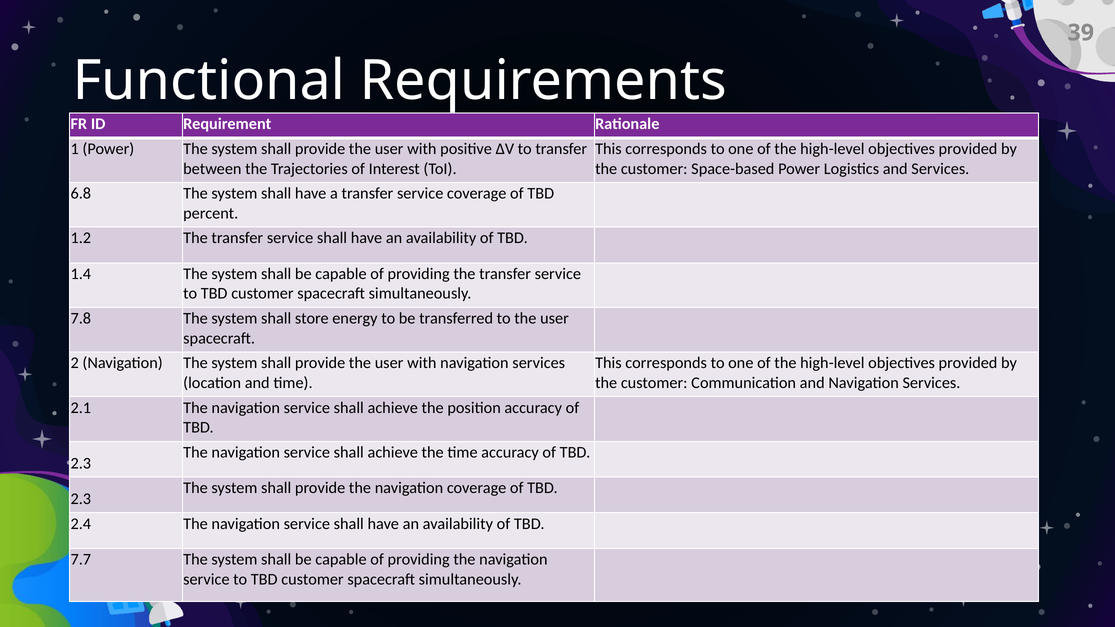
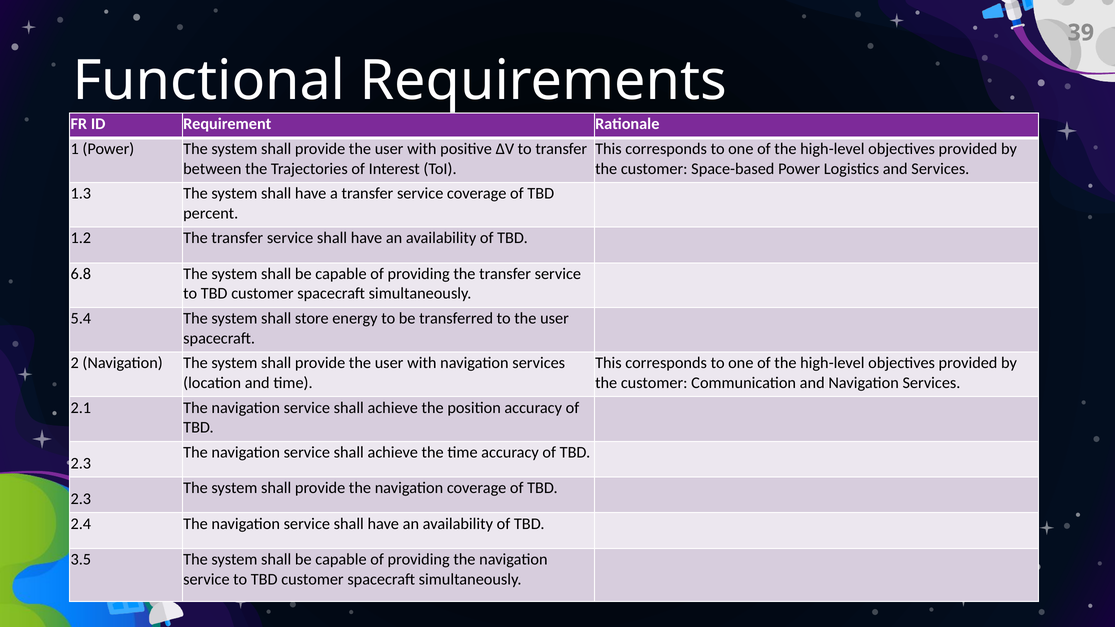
6.8: 6.8 -> 1.3 (81, 194)
1.4: 1.4 -> 6.8 (81, 274)
7.8: 7.8 -> 5.4 (81, 319)
7.7: 7.7 -> 3.5 (81, 560)
